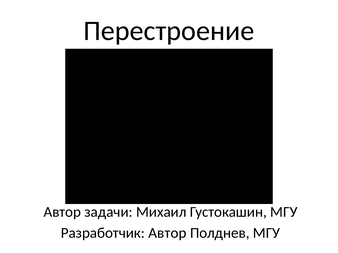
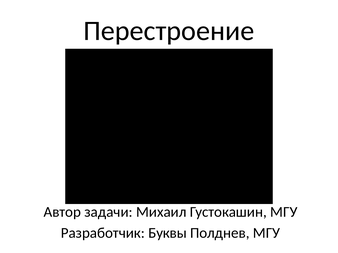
Разработчик Автор: Автор -> Буквы (168, 233)
